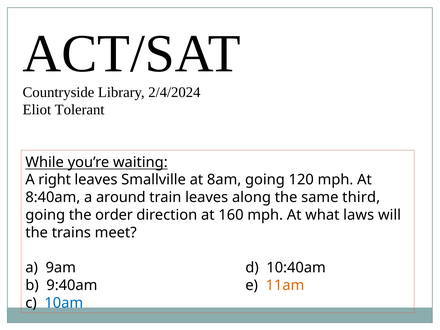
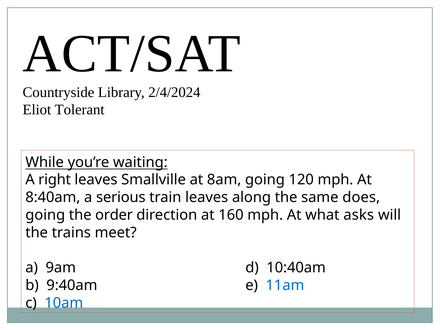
around: around -> serious (121, 197)
third: third -> does (361, 197)
laws: laws -> asks (359, 215)
11am colour: orange -> blue (285, 285)
